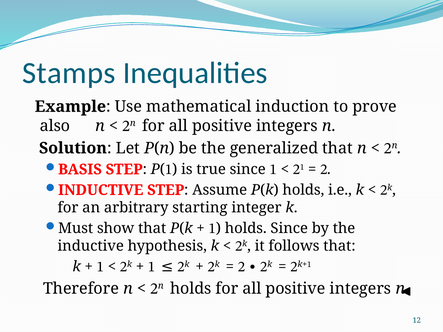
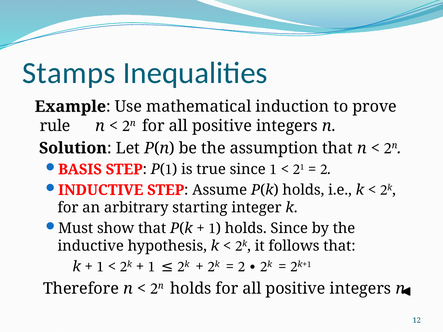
also: also -> rule (55, 126)
generalized: generalized -> assumption (274, 148)
